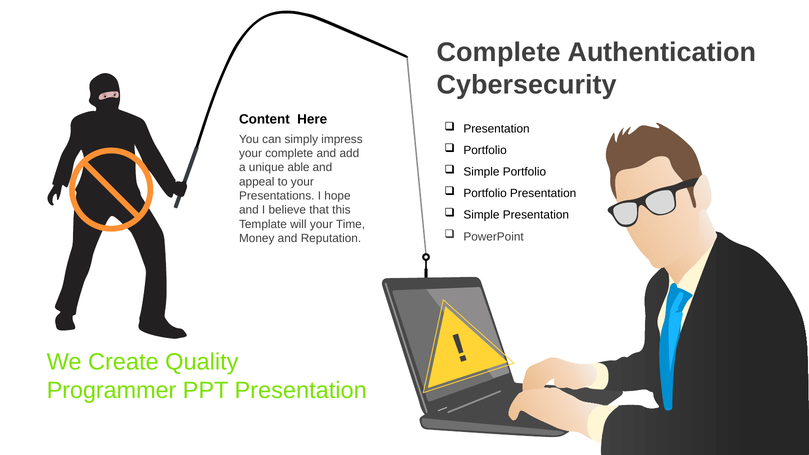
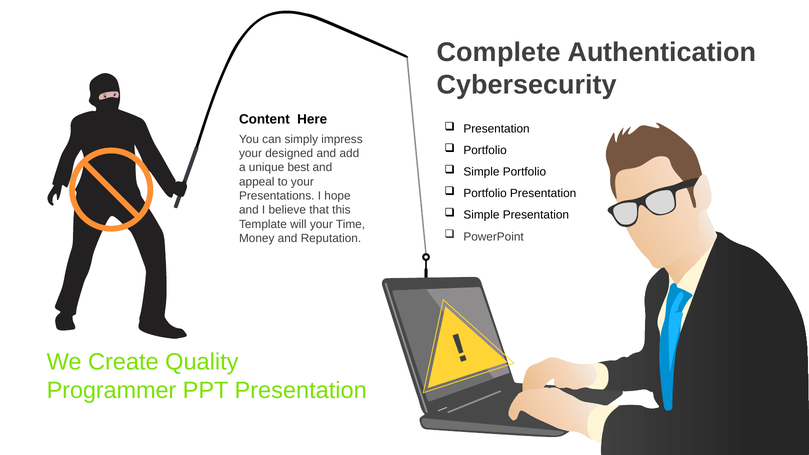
your complete: complete -> designed (289, 153)
able: able -> best (298, 168)
